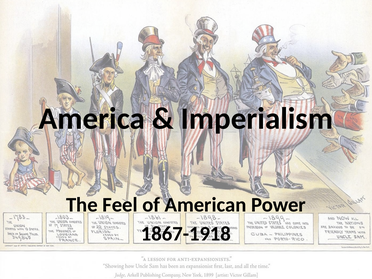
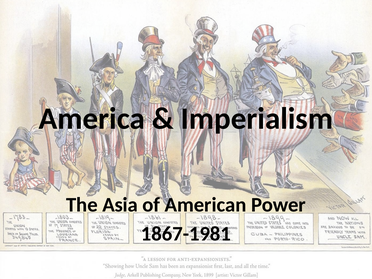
Feel: Feel -> Asia (120, 205)
1867-1918: 1867-1918 -> 1867-1981 (186, 234)
